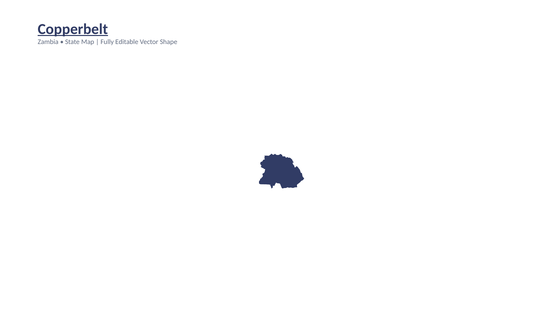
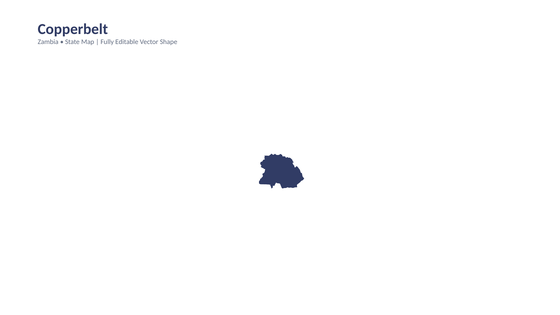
Copperbelt underline: present -> none (73, 29)
